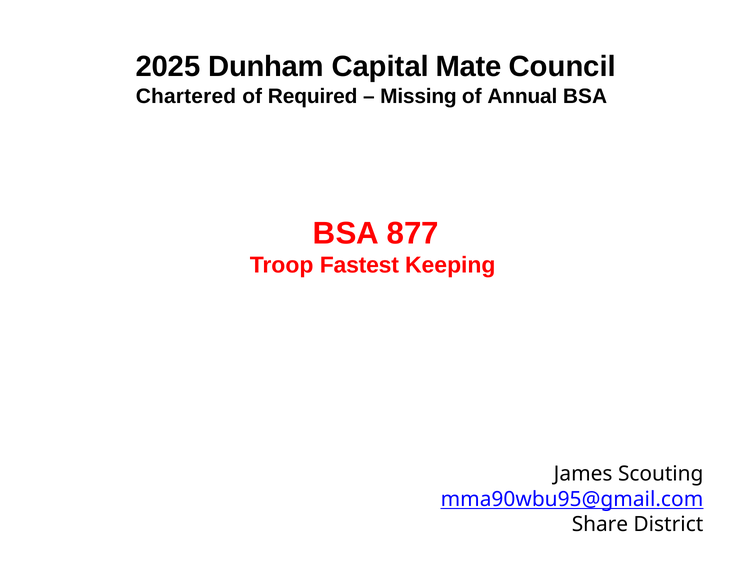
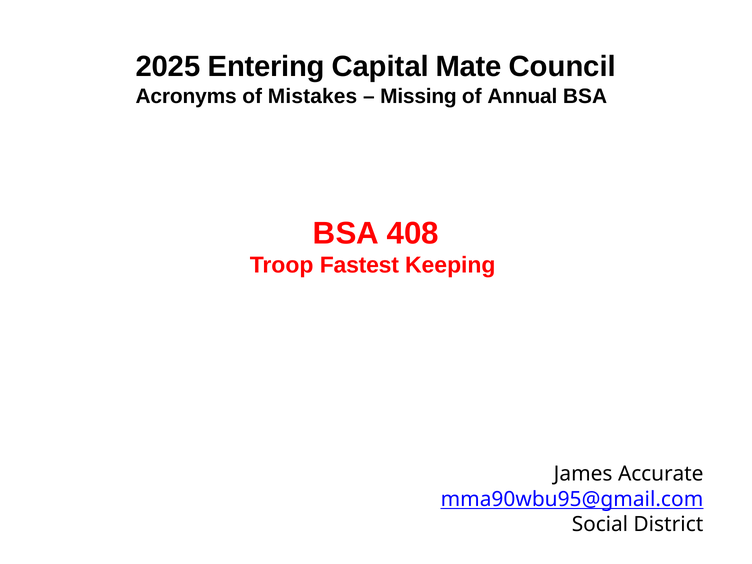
Dunham: Dunham -> Entering (266, 67)
Chartered: Chartered -> Acronyms (186, 96)
Required: Required -> Mistakes (313, 96)
877: 877 -> 408 (413, 233)
Scouting: Scouting -> Accurate (661, 474)
Share: Share -> Social (600, 524)
